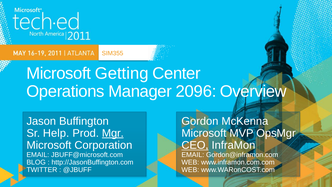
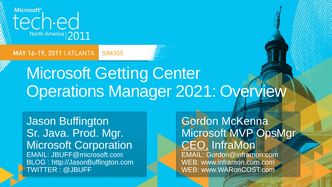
2096: 2096 -> 2021 (196, 91)
Help: Help -> Java (56, 133)
Mgr underline: present -> none (113, 133)
